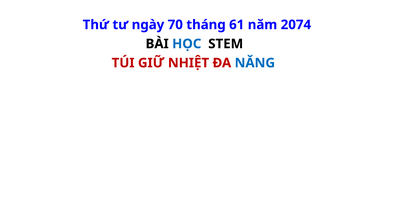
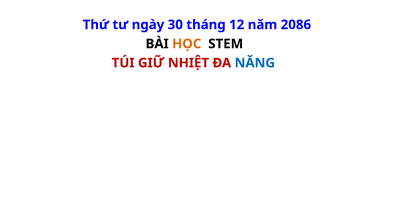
70: 70 -> 30 (175, 25)
61: 61 -> 12 (237, 25)
2074: 2074 -> 2086 (296, 25)
HỌC colour: blue -> orange (187, 44)
